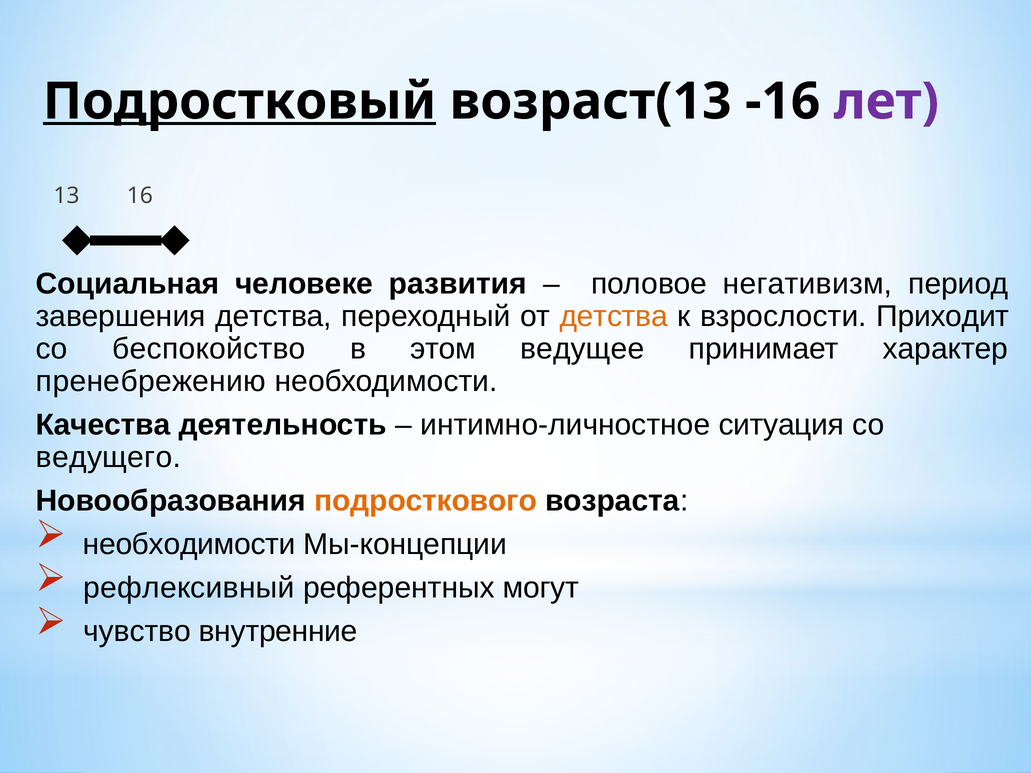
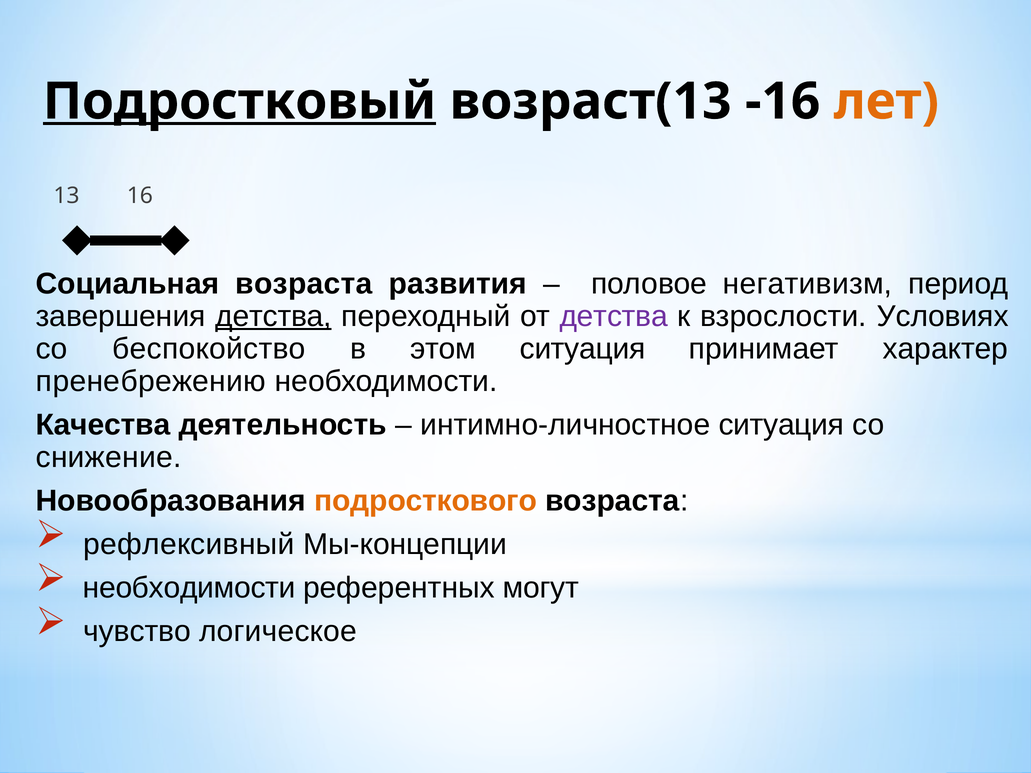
лет colour: purple -> orange (886, 102)
Социальная человеке: человеке -> возраста (304, 284)
детства underline: none -> present (274, 316)
детства colour: orange -> purple (614, 316)
Приходит: Приходит -> Условиях (943, 316)
этом ведущее: ведущее -> ситуация (583, 349)
ведущего: ведущего -> снижение (109, 457)
необходимости: необходимости -> рефлексивный (189, 544)
рефлексивный: рефлексивный -> необходимости (189, 588)
внутренние: внутренние -> логическое (278, 631)
